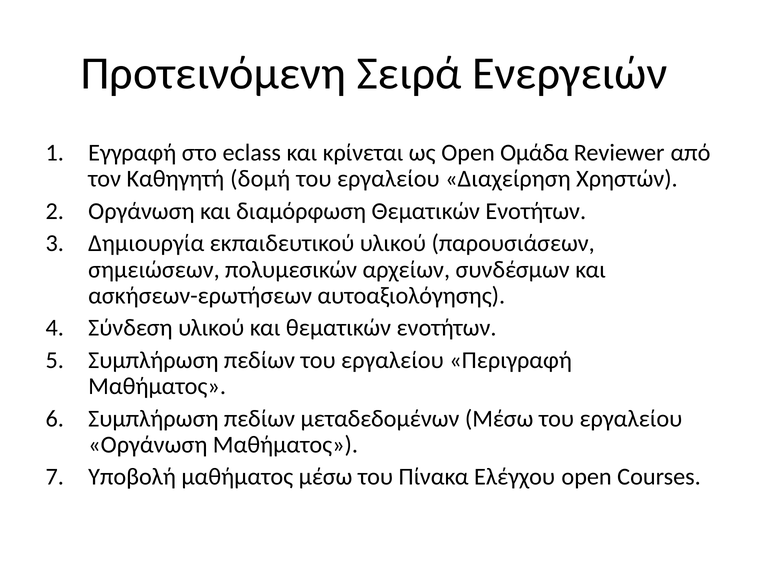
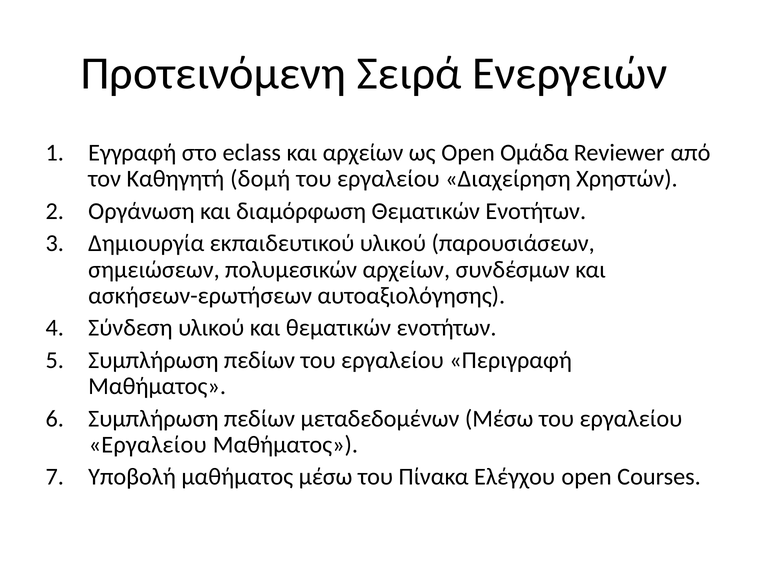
και κρίνεται: κρίνεται -> αρχείων (363, 153)
Οργάνωση: Οργάνωση -> Εργαλείου (148, 445)
